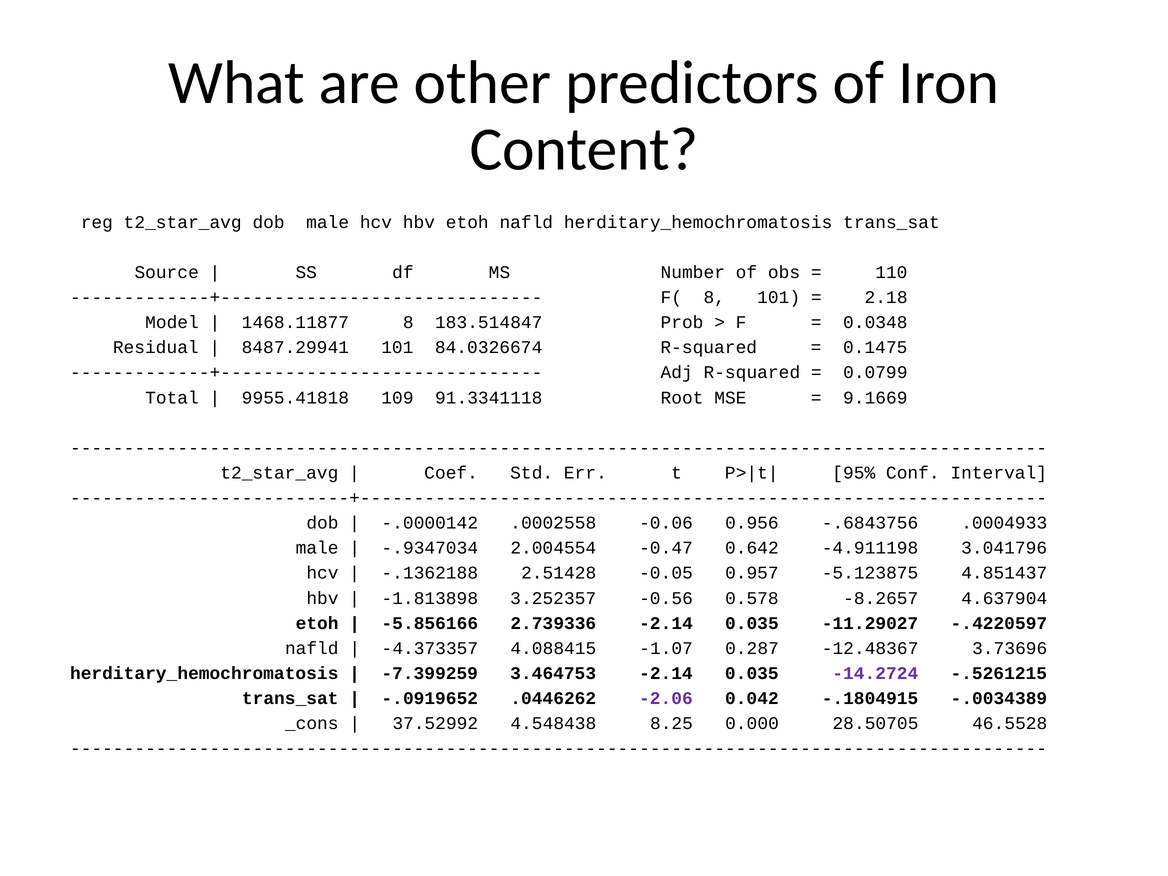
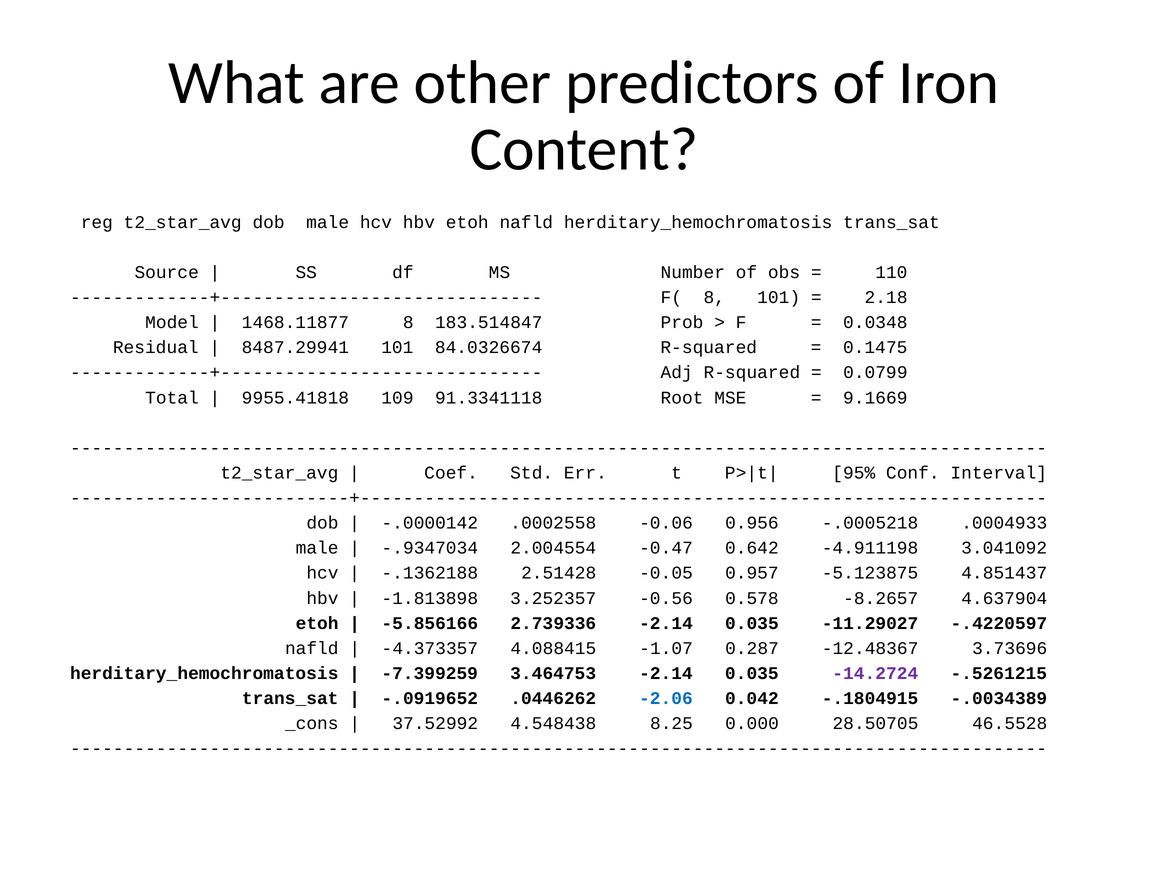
-.6843756: -.6843756 -> -.0005218 (870, 523)
3.041796: 3.041796 -> 3.041092 (1004, 548)
-2.06 colour: purple -> blue (666, 698)
